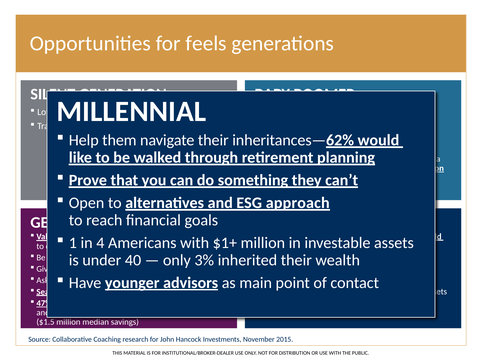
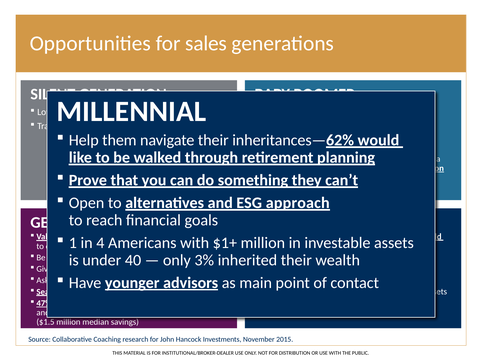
feels: feels -> sales (206, 44)
